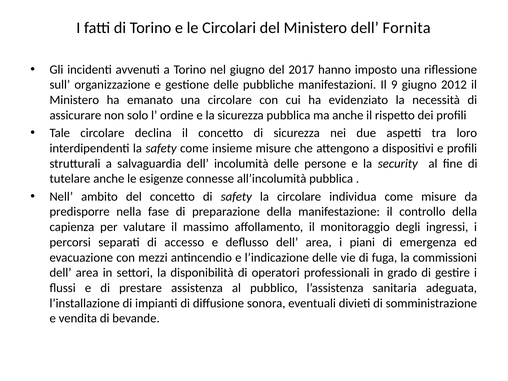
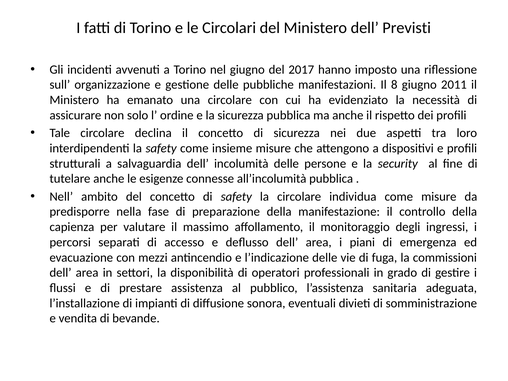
Fornita: Fornita -> Previsti (407, 28)
9: 9 -> 8 (394, 85)
2012: 2012 -> 2011 (454, 85)
